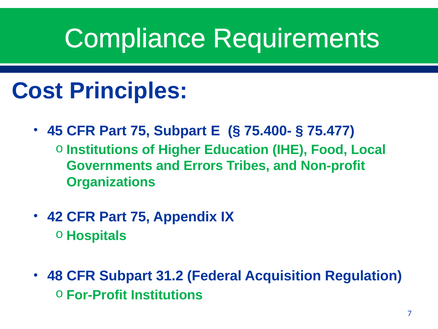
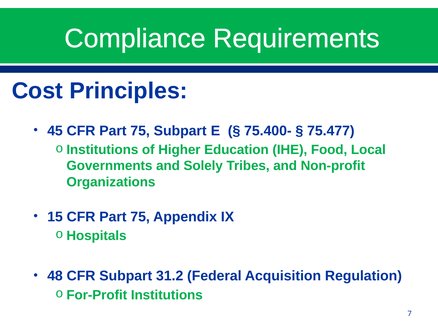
Errors: Errors -> Solely (203, 166)
42: 42 -> 15 (55, 216)
